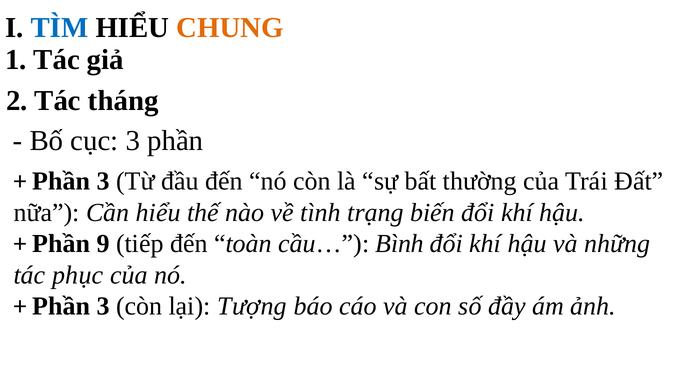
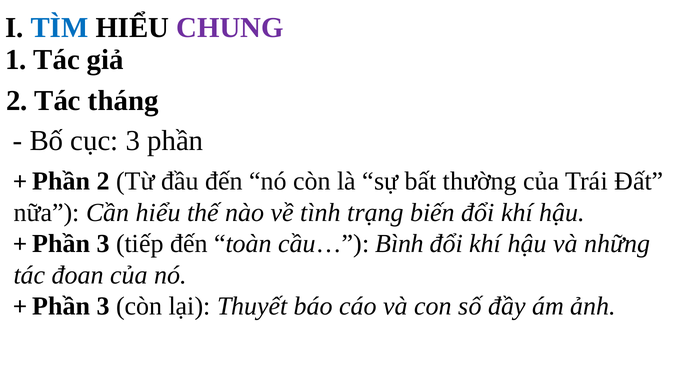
CHUNG colour: orange -> purple (230, 27)
3: 3 -> 2 (103, 181)
9: 9 -> 3 (103, 244)
phục: phục -> đoan (78, 275)
Tượng: Tượng -> Thuyết (252, 306)
